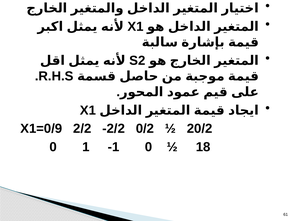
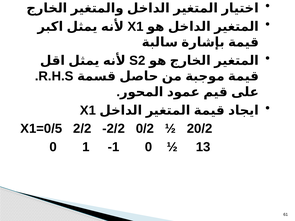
X1=0/9: X1=0/9 -> X1=0/5 (41, 129)
18: 18 -> 13 (203, 147)
